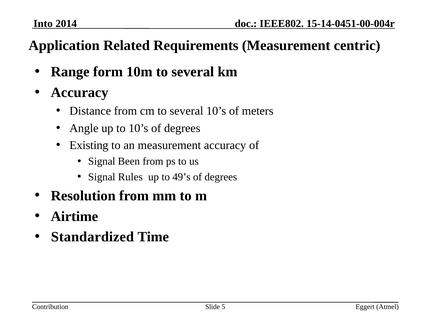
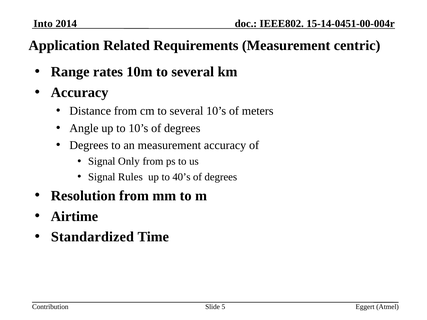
form: form -> rates (108, 72)
Existing: Existing -> Degrees (89, 145)
Been: Been -> Only (129, 162)
49’s: 49’s -> 40’s (182, 177)
